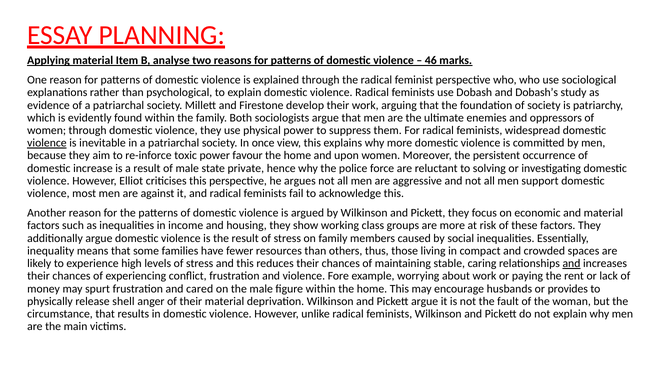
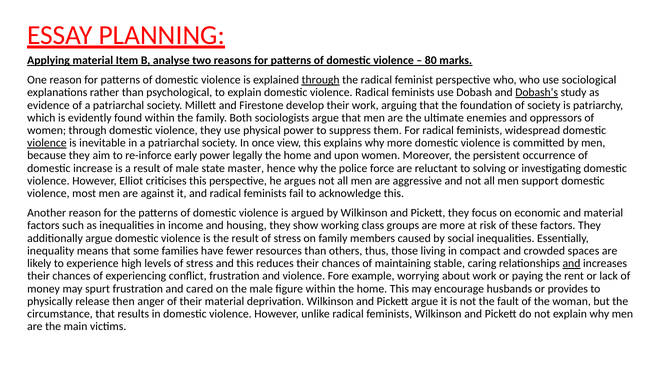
46: 46 -> 80 (431, 60)
through underline: none -> present (321, 80)
Dobash’s underline: none -> present (537, 92)
toxic: toxic -> early (186, 155)
favour: favour -> legally (248, 155)
private: private -> master (246, 168)
shell: shell -> then (124, 301)
